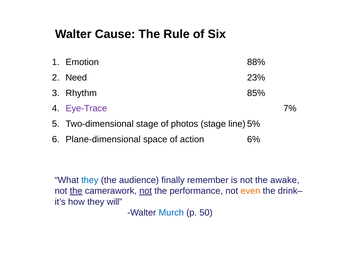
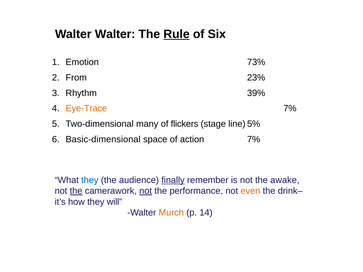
Walter Cause: Cause -> Walter (115, 34)
Rule underline: none -> present (177, 34)
88%: 88% -> 73% (256, 62)
Need: Need -> From (76, 78)
85%: 85% -> 39% (256, 93)
Eye-Trace colour: purple -> orange (86, 109)
Two-dimensional stage: stage -> many (147, 124)
photos: photos -> flickers (185, 124)
Plane-dimensional: Plane-dimensional -> Basic-dimensional (103, 139)
action 6%: 6% -> 7% (254, 139)
finally underline: none -> present (173, 180)
Murch colour: blue -> orange (171, 213)
50: 50 -> 14 (206, 213)
